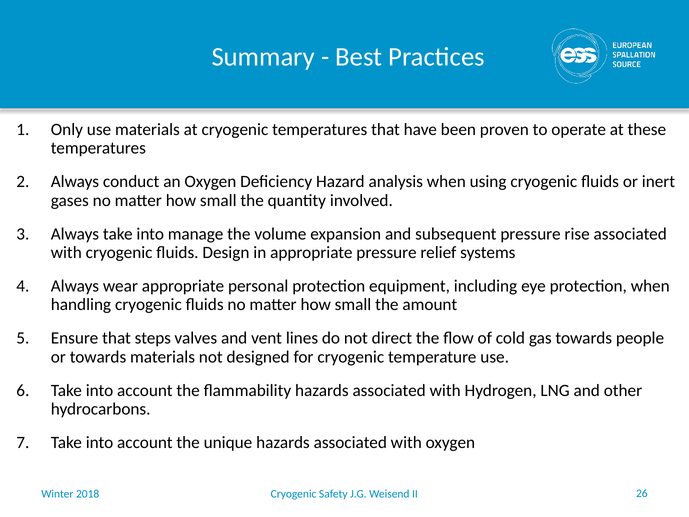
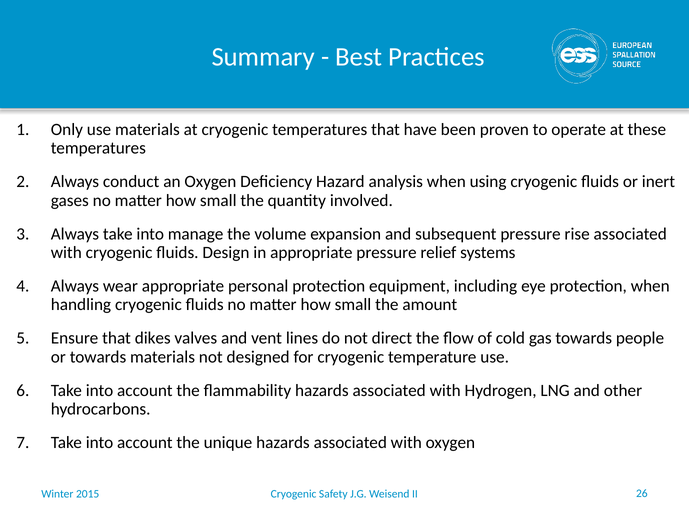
steps: steps -> dikes (153, 338)
2018: 2018 -> 2015 (88, 493)
